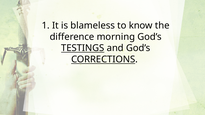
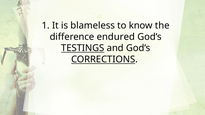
morning: morning -> endured (116, 37)
